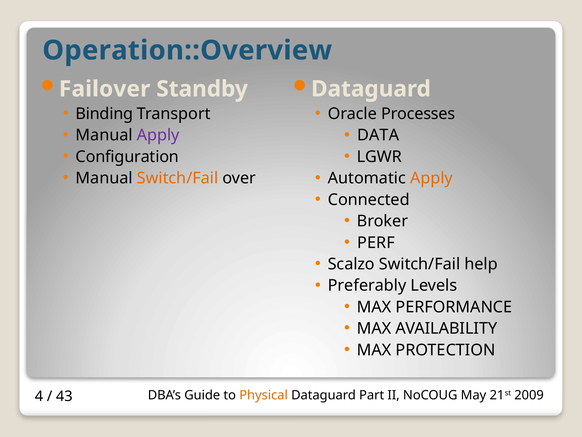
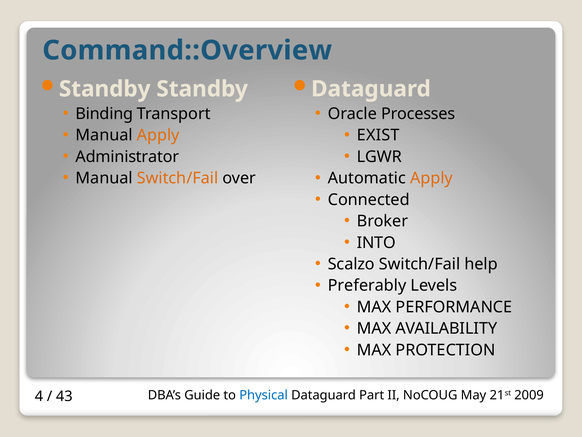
Operation::Overview: Operation::Overview -> Command::Overview (187, 50)
Failover: Failover -> Standby (105, 89)
Apply colour: purple -> orange (158, 135)
DATA: DATA -> EXIST (378, 135)
Configuration: Configuration -> Administrator (127, 157)
PERF: PERF -> INTO (376, 242)
Physical colour: orange -> blue (264, 395)
